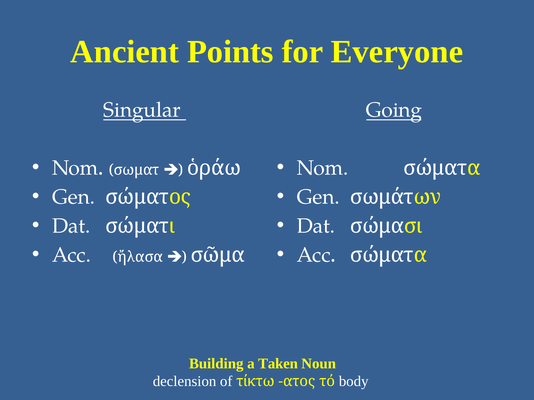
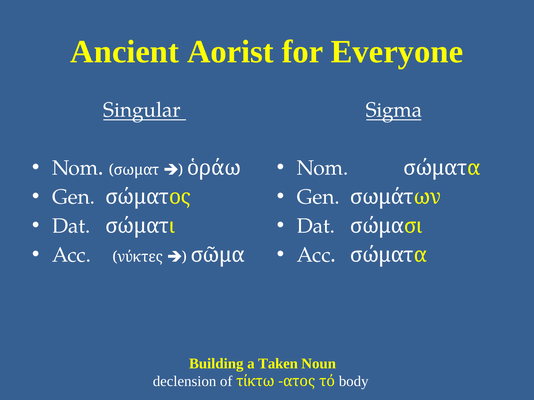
Points: Points -> Aorist (230, 52)
Going: Going -> Sigma (394, 110)
ἤλασα: ἤλασα -> νύκτες (138, 257)
